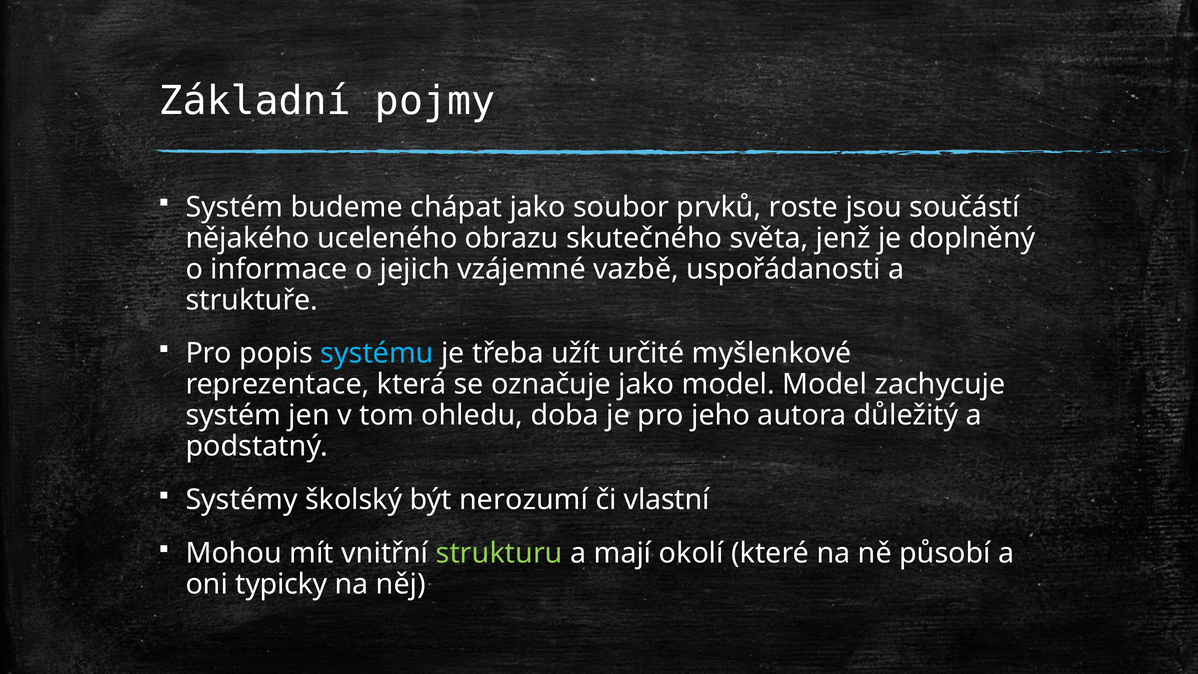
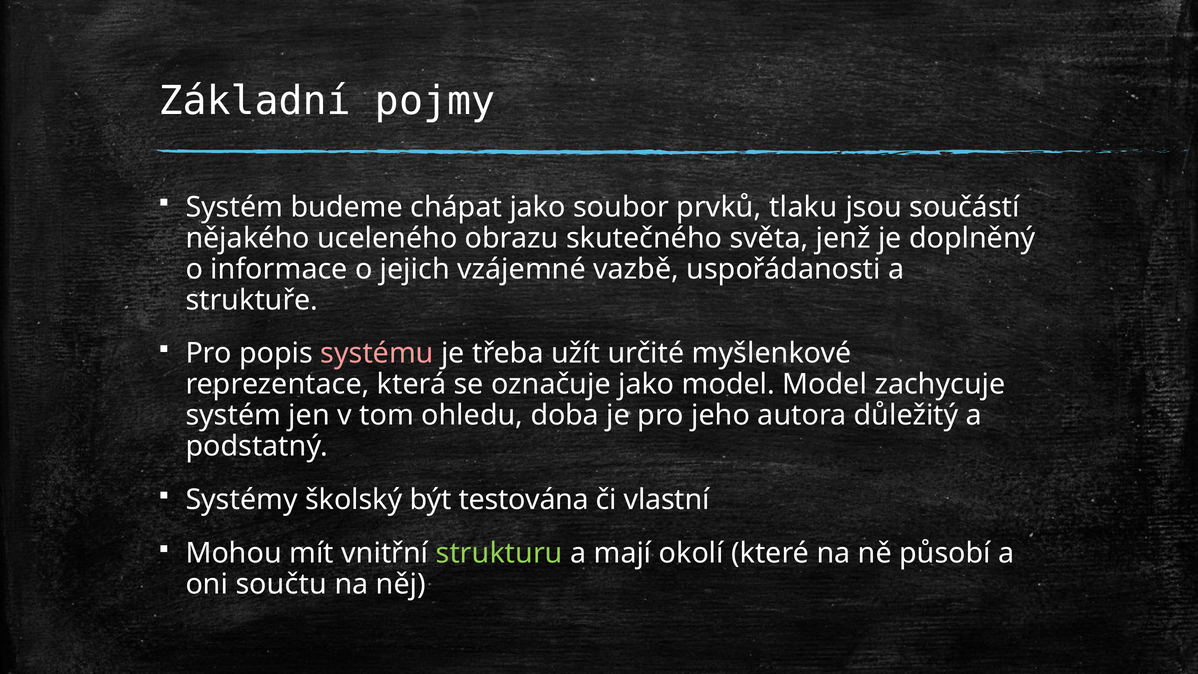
roste: roste -> tlaku (803, 207)
systému colour: light blue -> pink (377, 354)
nerozumí: nerozumí -> testována (524, 500)
typicky: typicky -> součtu (281, 584)
